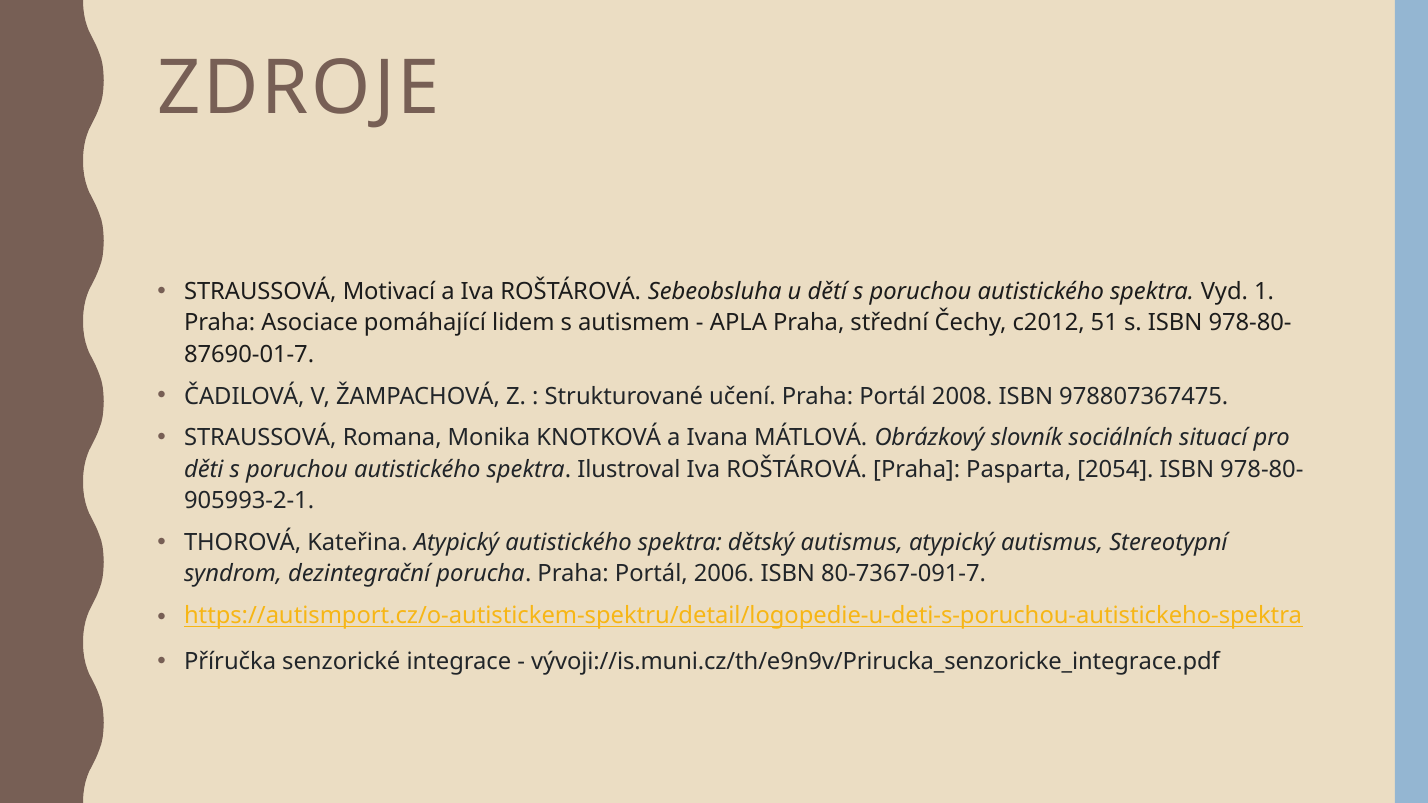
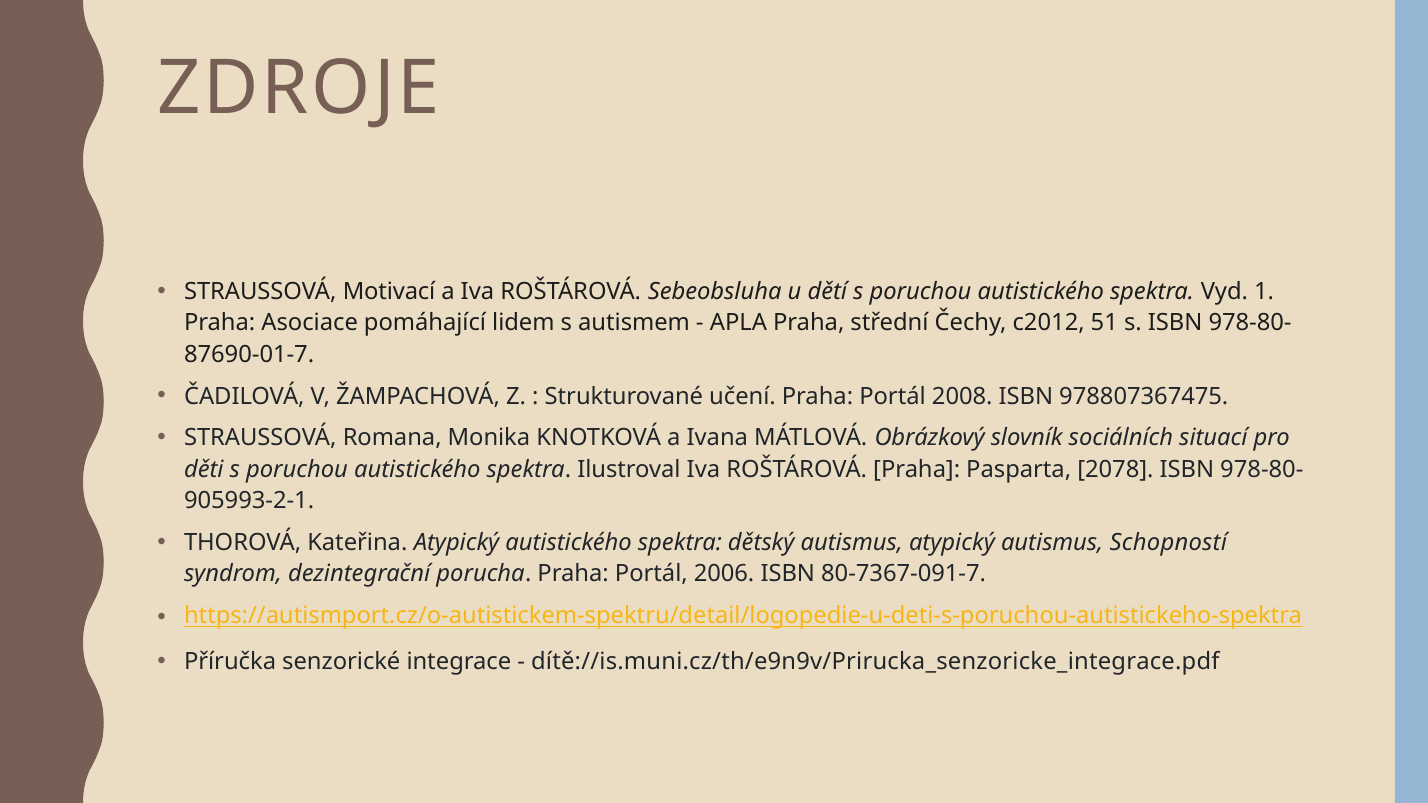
2054: 2054 -> 2078 (1115, 470)
Stereotypní: Stereotypní -> Schopností (1168, 543)
vývoji://is.muni.cz/th/e9n9v/Prirucka_senzoricke_integrace.pdf: vývoji://is.muni.cz/th/e9n9v/Prirucka_senzoricke_integrace.pdf -> dítě://is.muni.cz/th/e9n9v/Prirucka_senzoricke_integrace.pdf (875, 662)
